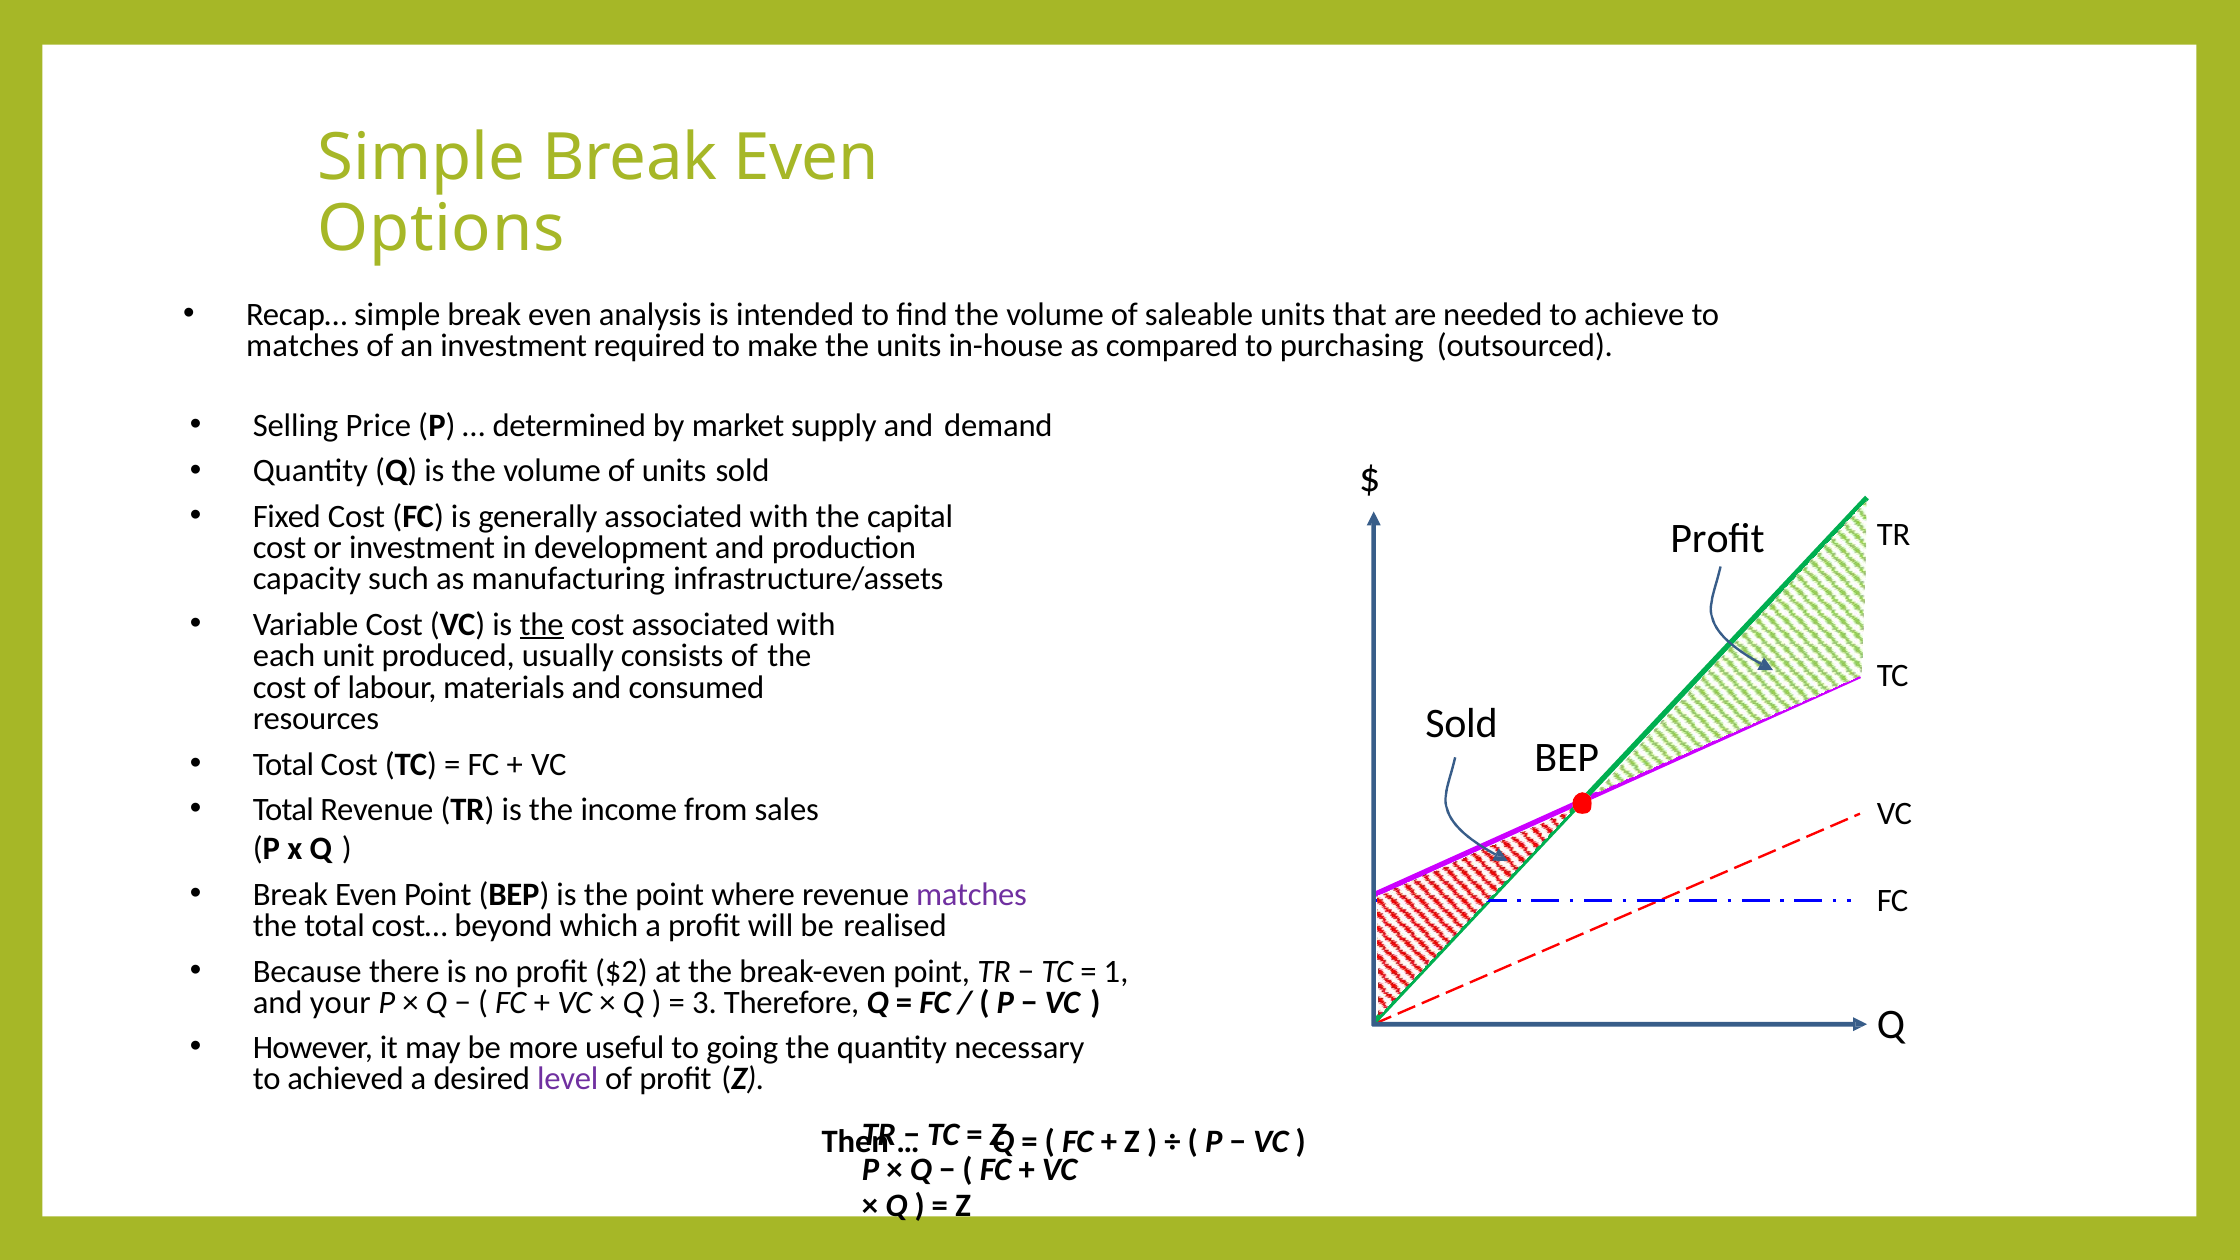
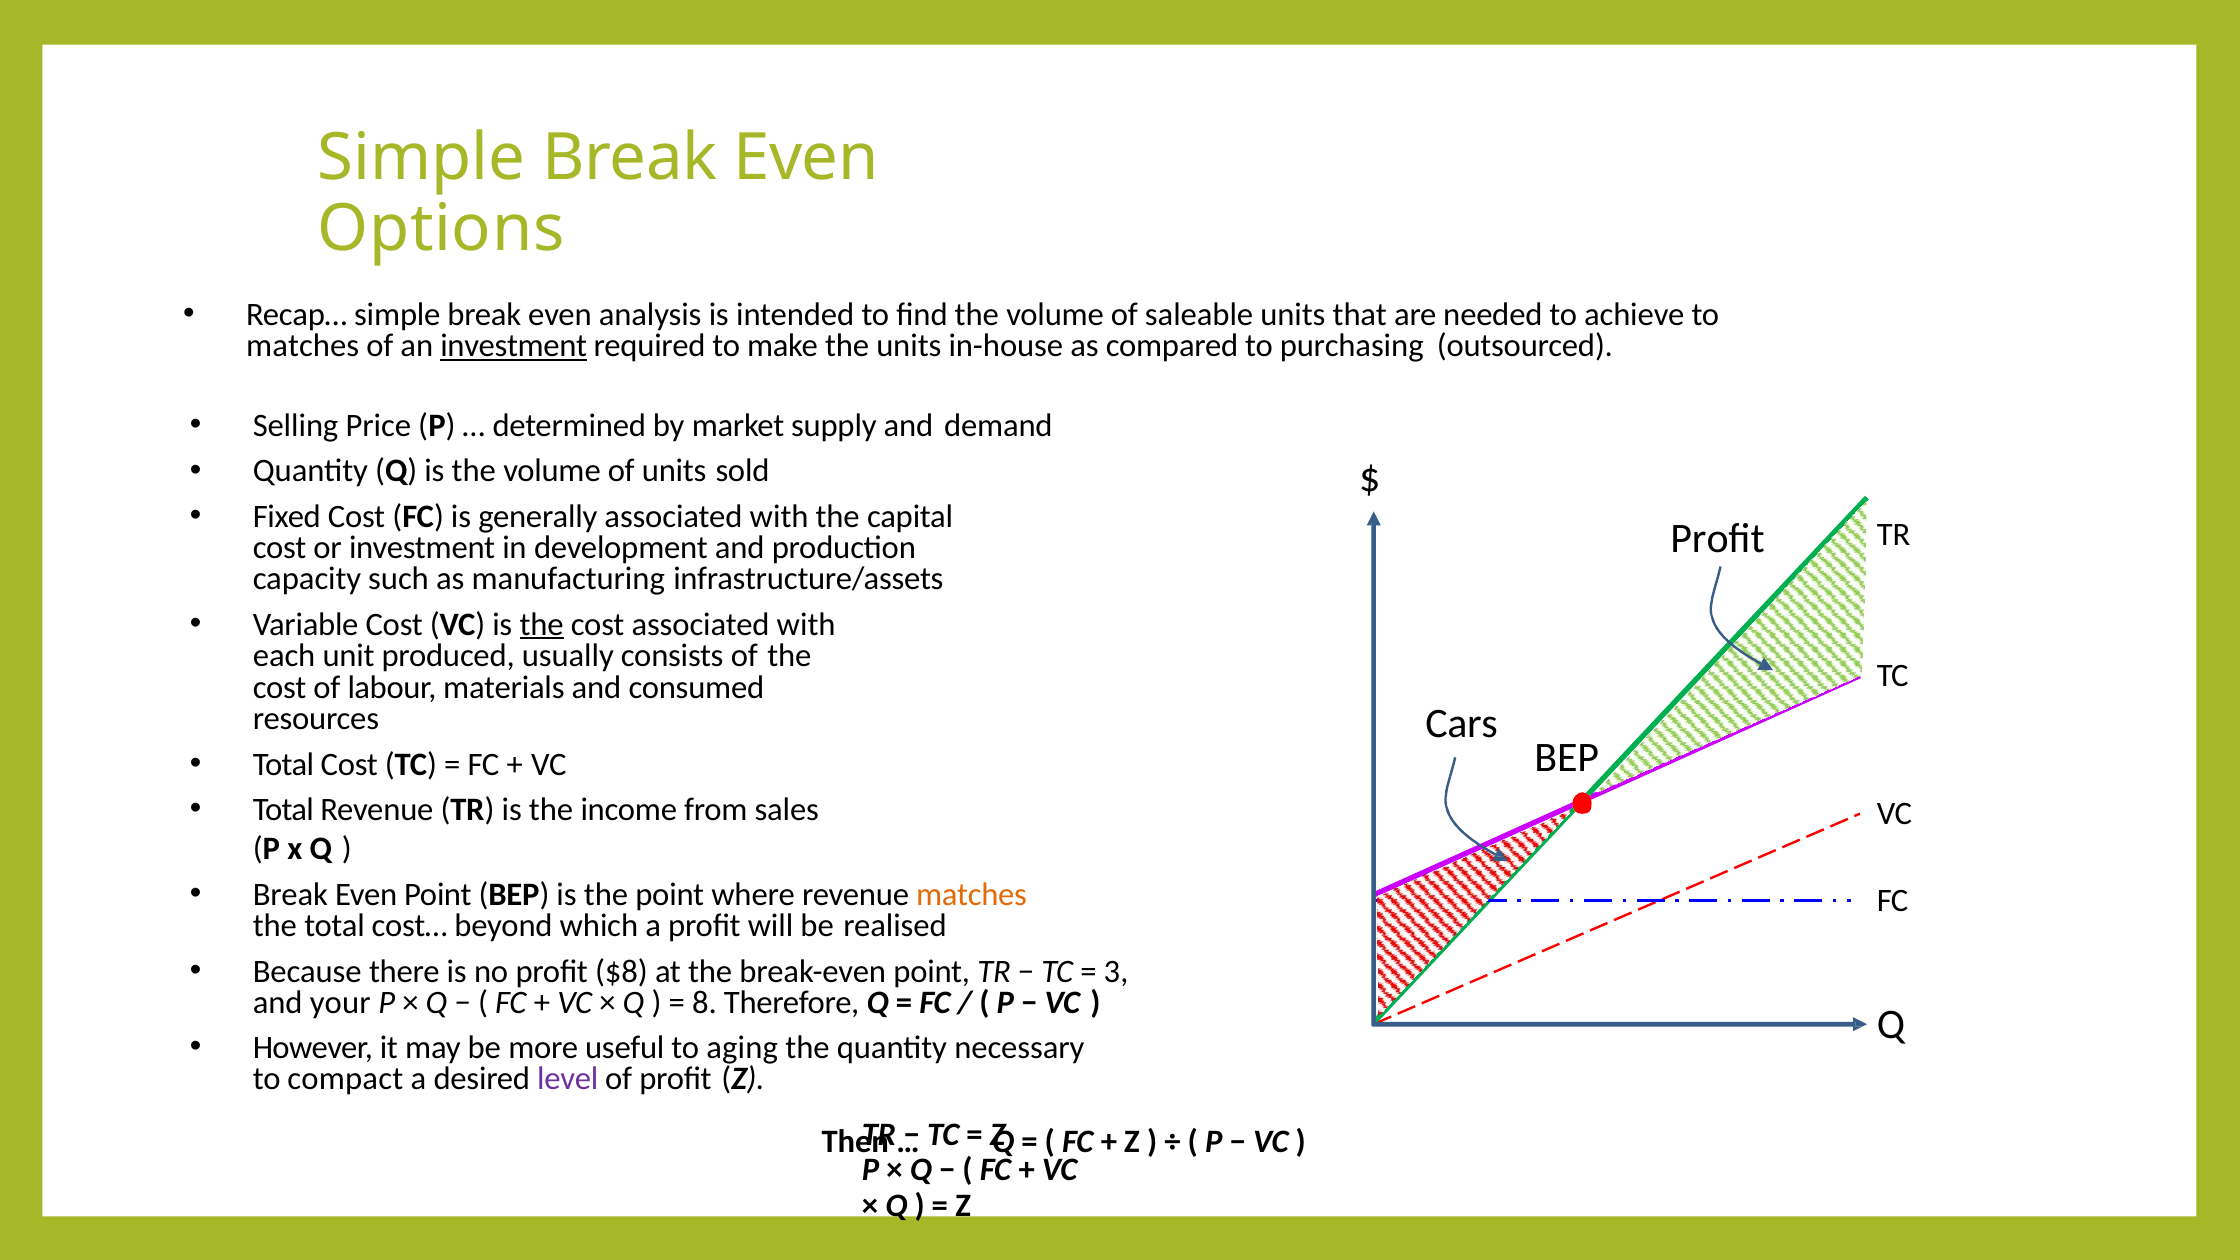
investment underline: none -> present (514, 346)
Sold: Sold -> Cars (1462, 723)
matches colour: purple -> orange (971, 894)
$2: $2 -> $8 (621, 972)
1: 1 -> 3 (1116, 972)
3: 3 -> 8 (704, 1003)
going: going -> aging (742, 1048)
achieved: achieved -> compact (345, 1079)
